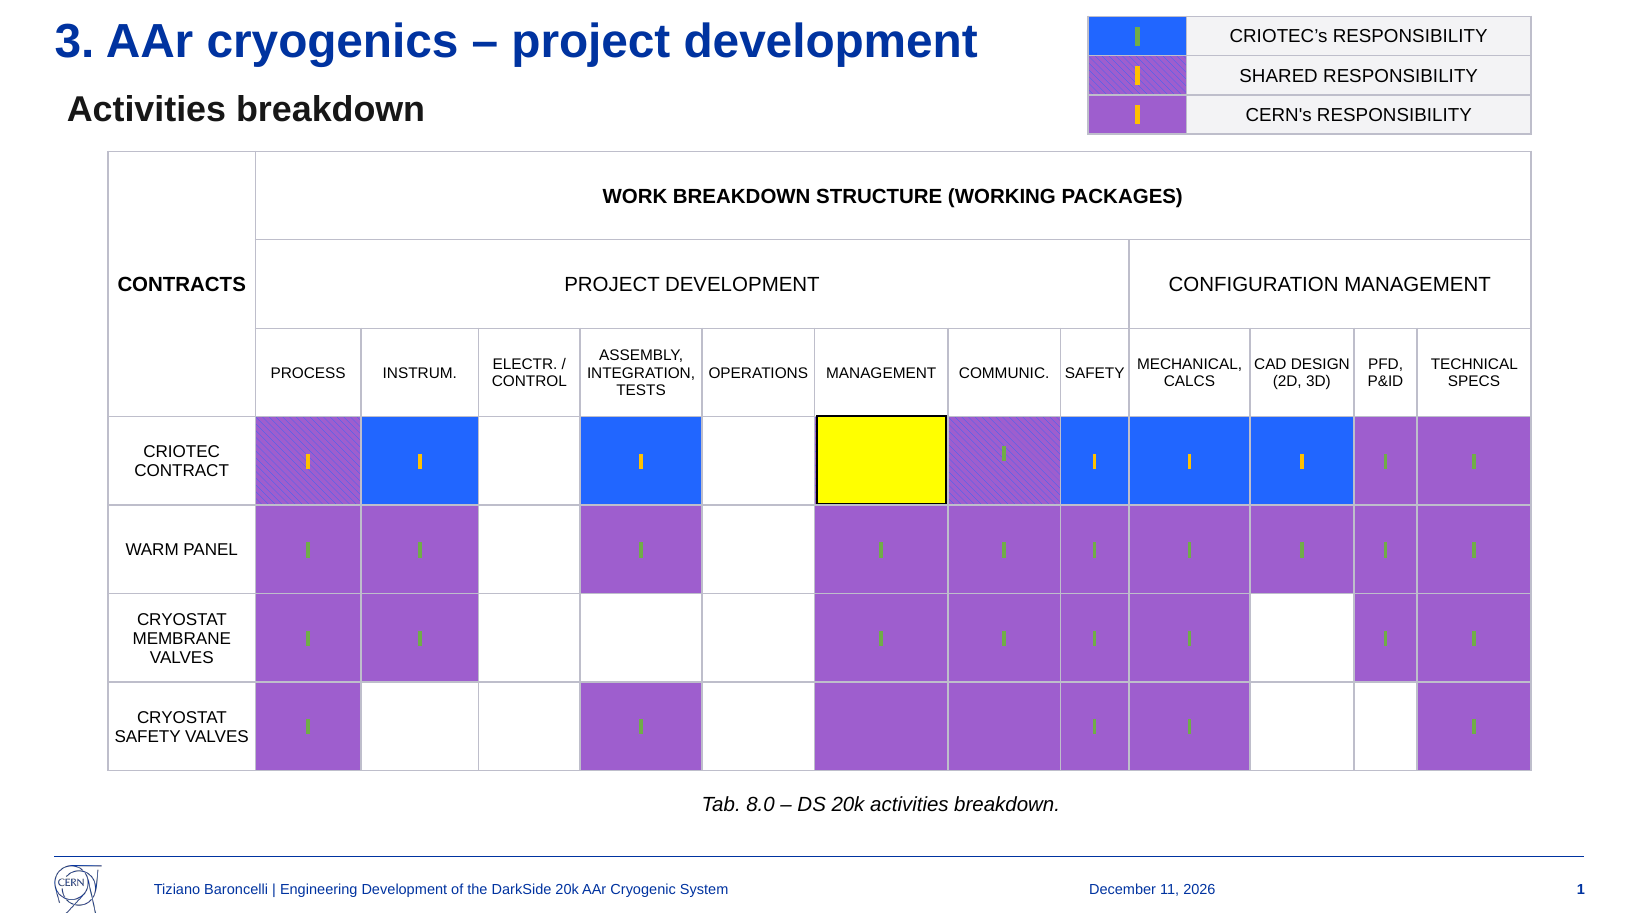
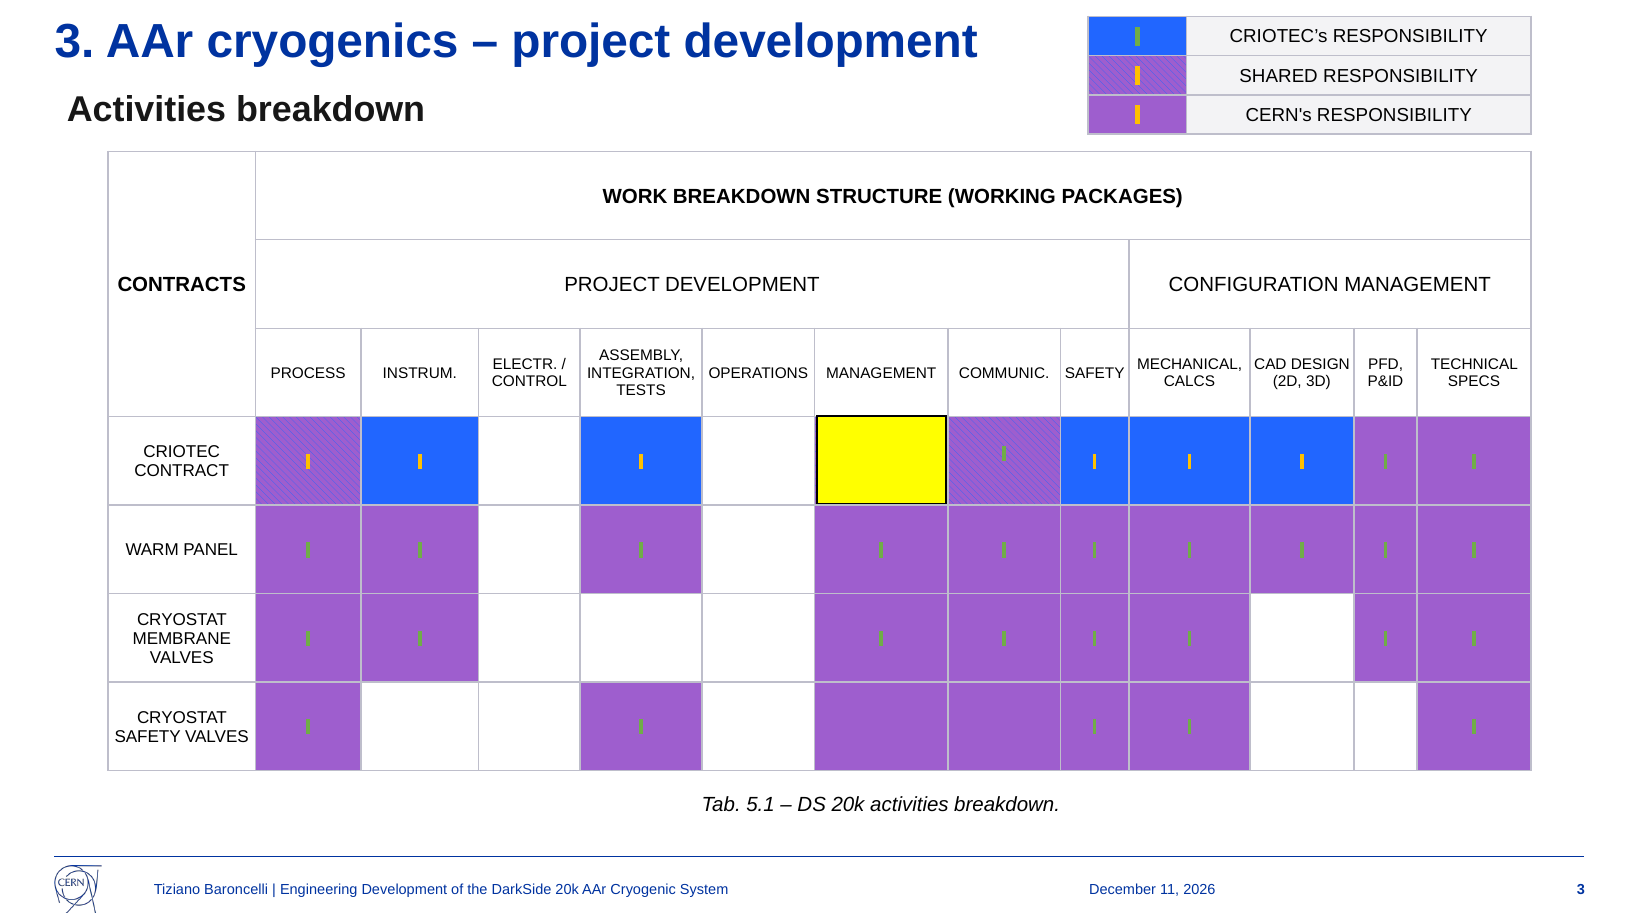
8.0: 8.0 -> 5.1 (761, 804)
1: 1 -> 3 (1581, 889)
